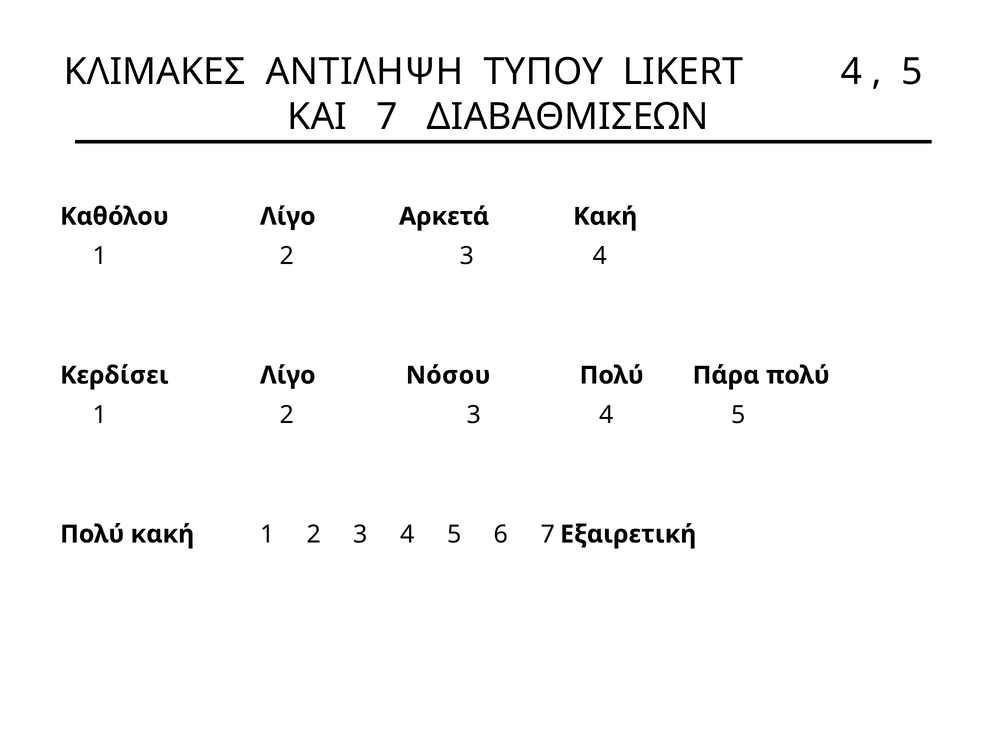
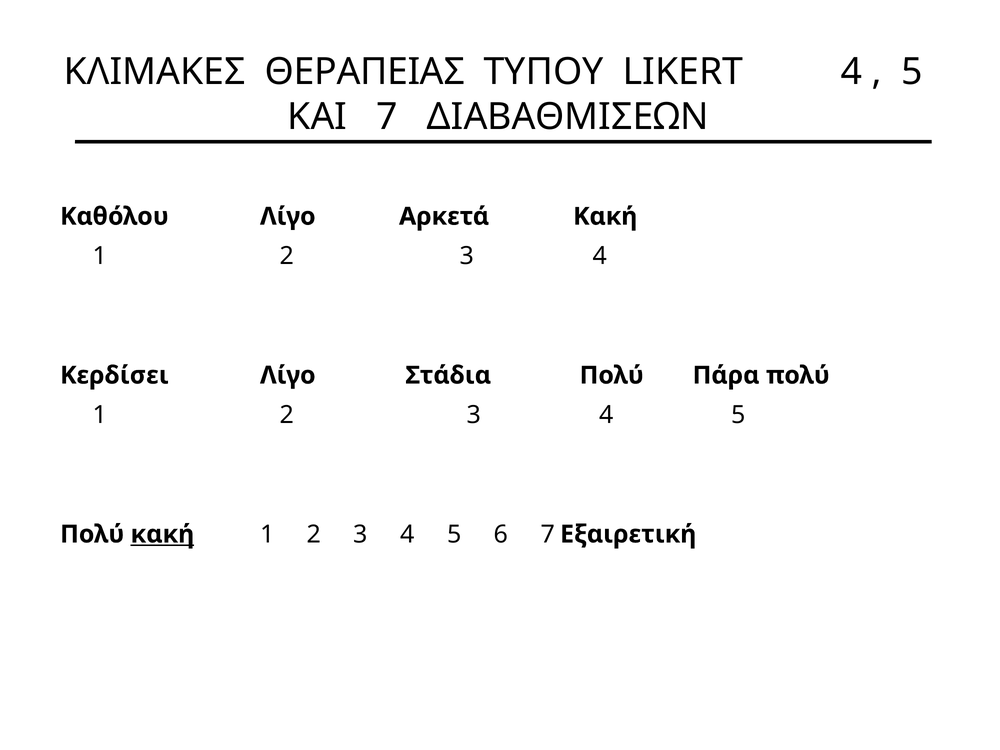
ΑΝΤΙΛΗΨΗ: ΑΝΤΙΛΗΨΗ -> ΘΕΡΑΠΕΙΑΣ (365, 72)
Νόσου: Νόσου -> Στάδια (448, 375)
κακή underline: none -> present (162, 534)
